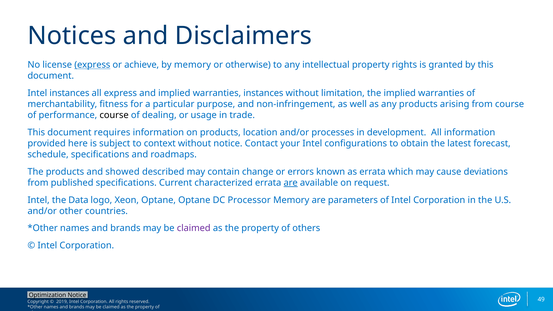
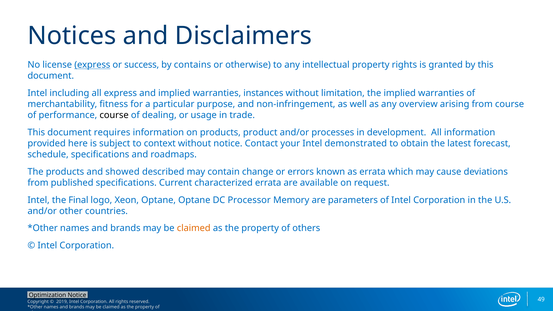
achieve: achieve -> success (142, 65)
by memory: memory -> contains (192, 65)
Intel instances: instances -> including (69, 93)
any products: products -> overview (418, 104)
location: location -> product (260, 132)
configurations: configurations -> demonstrated (356, 144)
are underline: present -> none (291, 183)
Data: Data -> Final (78, 200)
claimed colour: purple -> orange (194, 228)
